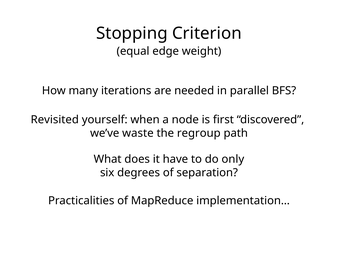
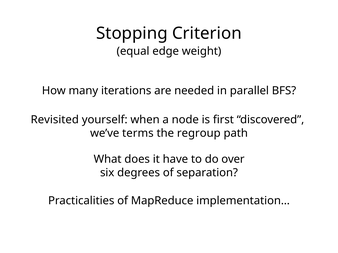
waste: waste -> terms (138, 134)
only: only -> over (233, 159)
